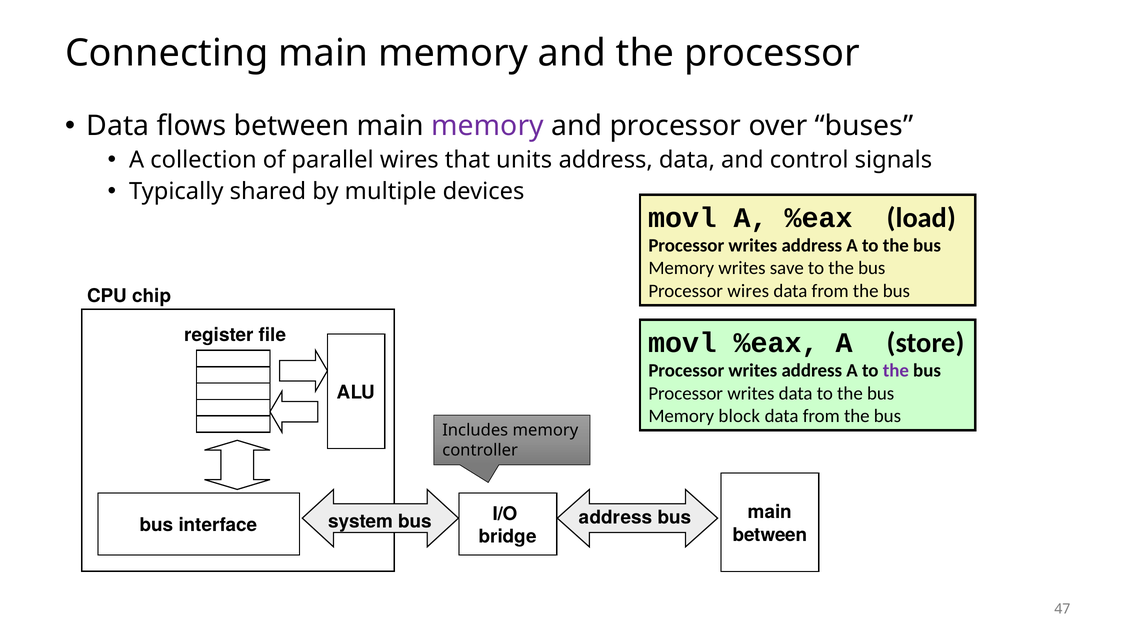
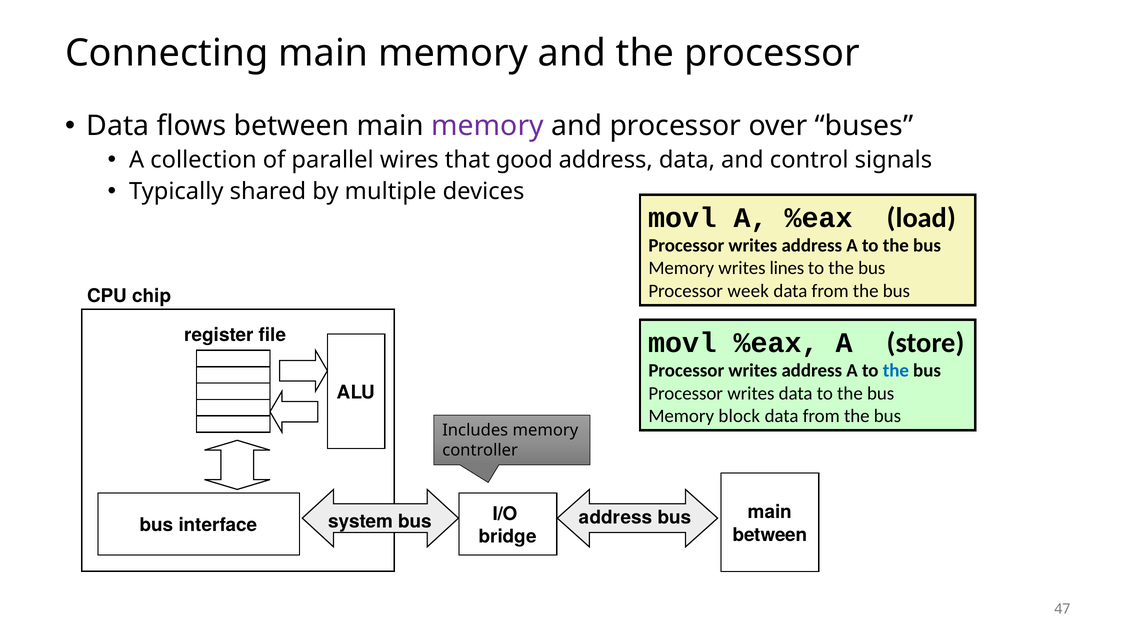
units: units -> good (524, 160)
save: save -> lines (787, 268)
Processor wires: wires -> week (748, 291)
the colour: purple -> blue (896, 371)
